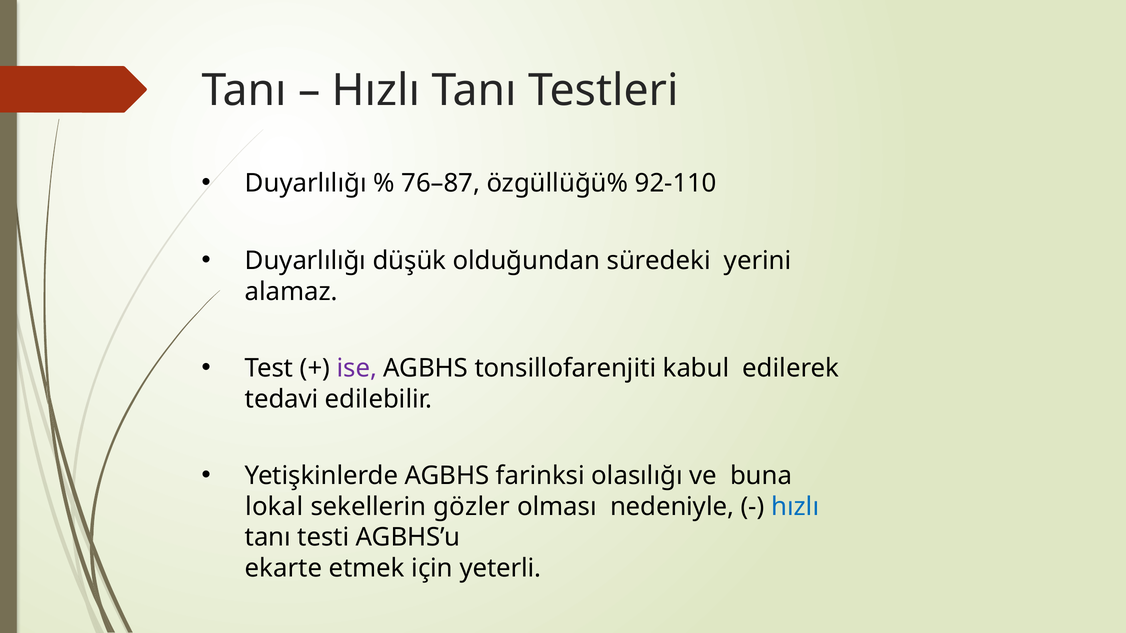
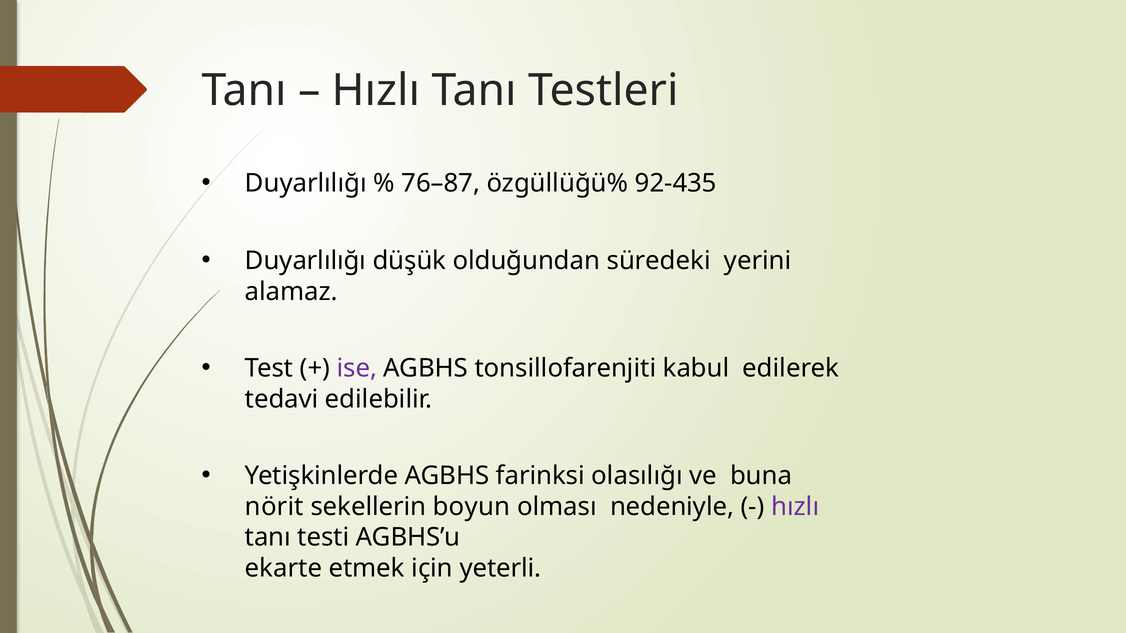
92-110: 92-110 -> 92-435 (676, 183)
lokal: lokal -> nörit (274, 507)
gözler: gözler -> boyun (472, 507)
hızlı colour: blue -> purple (795, 507)
